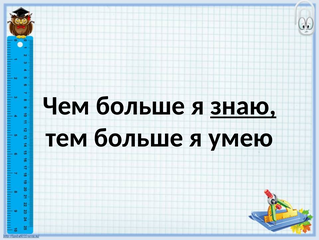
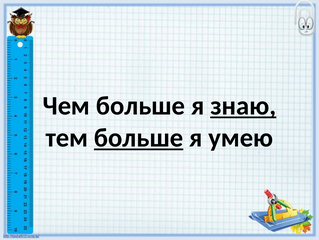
больше underline: none -> present (139, 138)
